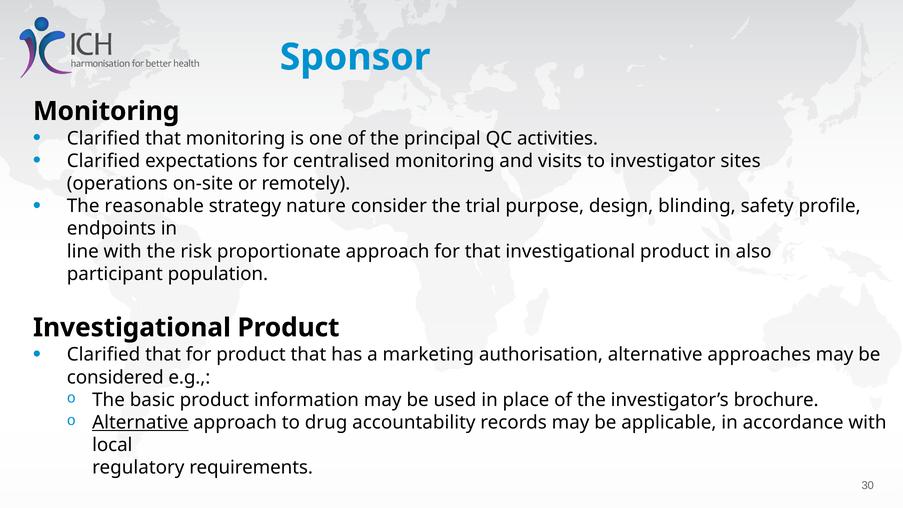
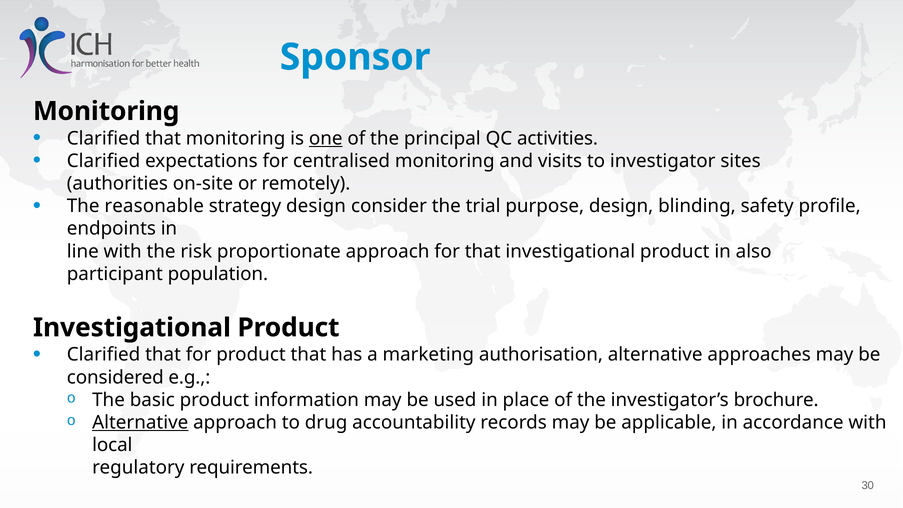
one underline: none -> present (326, 138)
operations: operations -> authorities (117, 183)
strategy nature: nature -> design (316, 206)
